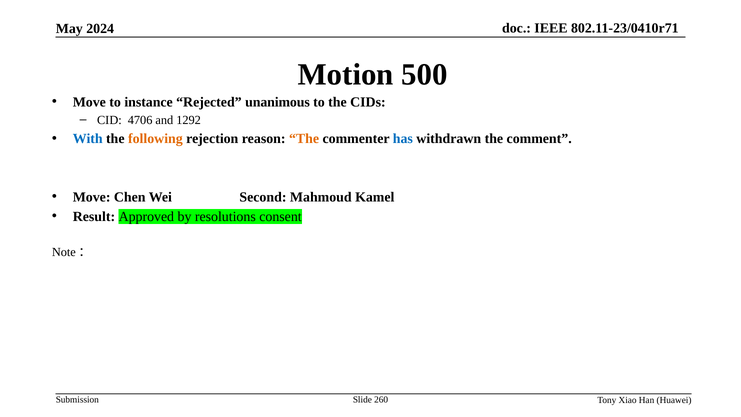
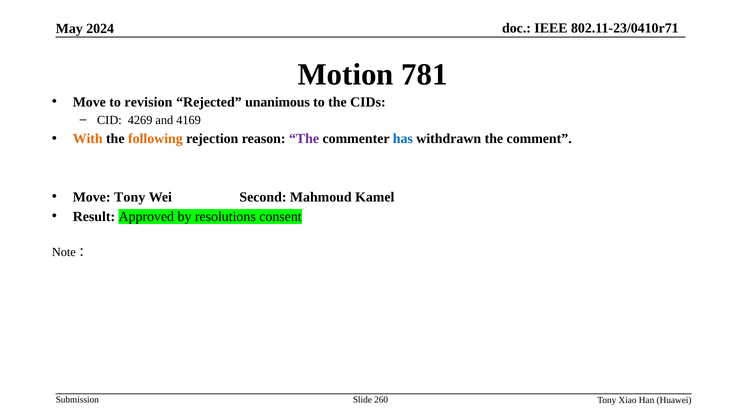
500: 500 -> 781 (425, 74)
instance: instance -> revision (148, 102)
4706: 4706 -> 4269 (140, 120)
1292: 1292 -> 4169 (189, 120)
With colour: blue -> orange (88, 139)
The colour: orange -> purple (304, 139)
Move Chen: Chen -> Tony (130, 197)
